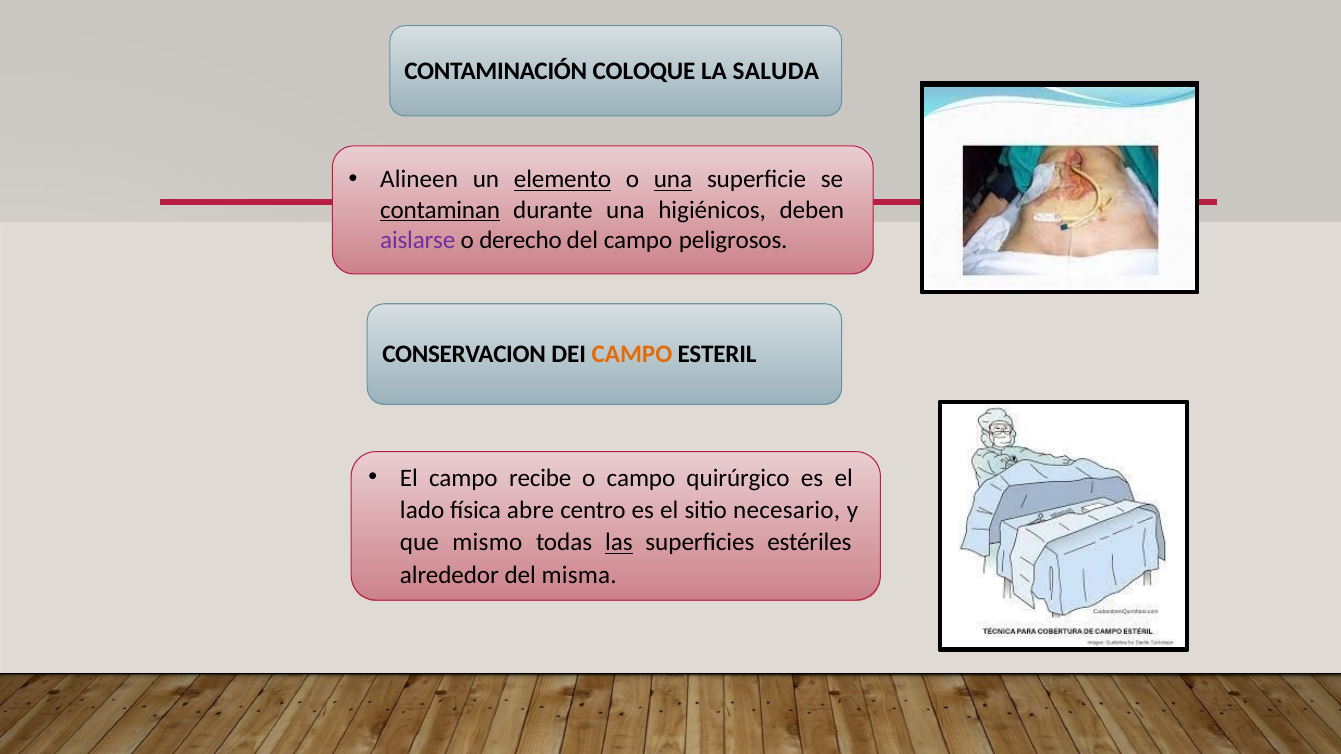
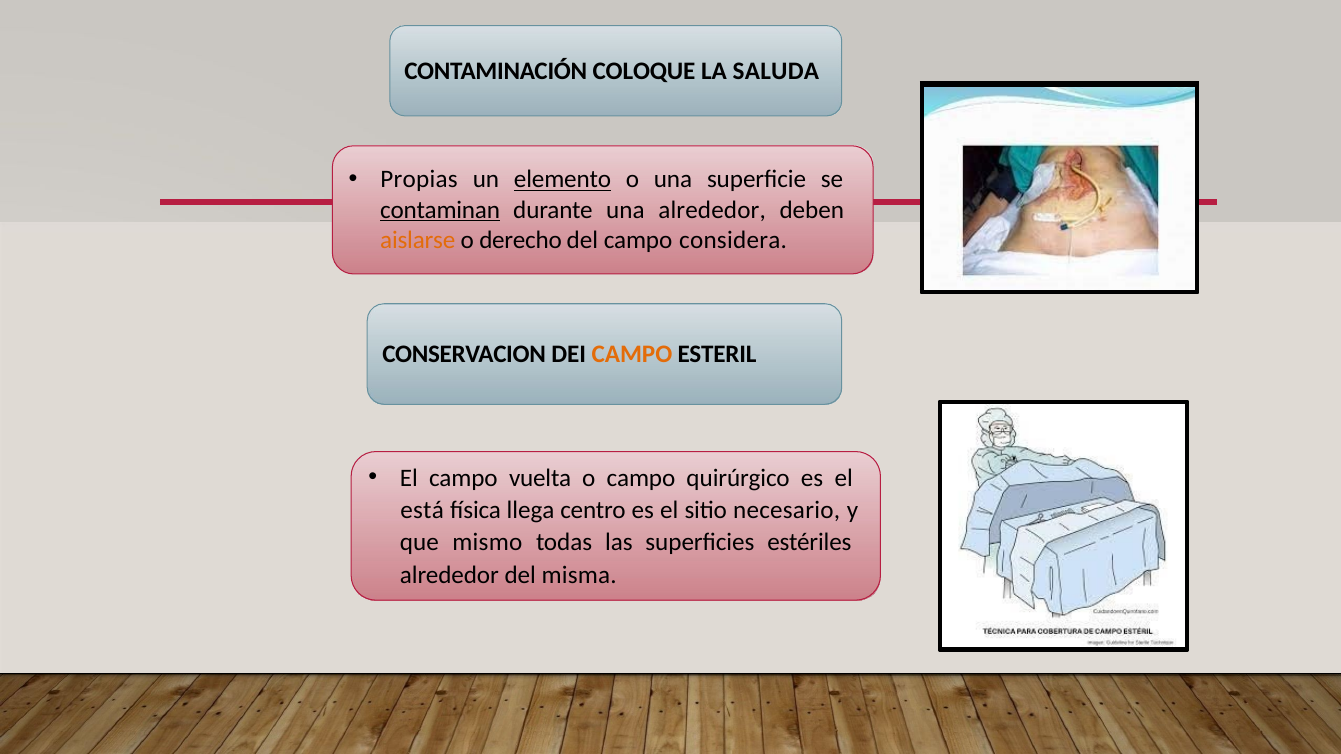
Alineen: Alineen -> Propias (419, 180)
una underline: present -> none (673, 180)
una higiénicos: higiénicos -> alrededor (712, 210)
aislarse colour: purple -> orange (418, 240)
peligrosos: peligrosos -> considera (733, 240)
recibe: recibe -> vuelta (540, 478)
lado: lado -> está (422, 510)
abre: abre -> llega (531, 510)
las underline: present -> none (619, 543)
